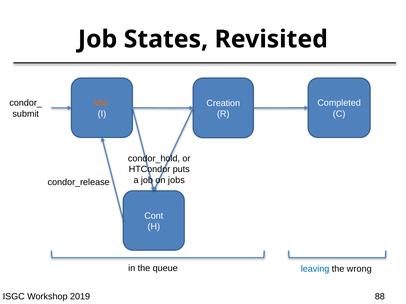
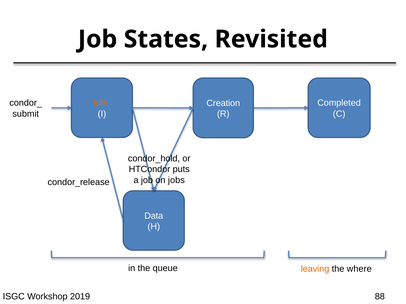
Cont: Cont -> Data (154, 216)
leaving colour: blue -> orange (315, 269)
wrong: wrong -> where (359, 269)
